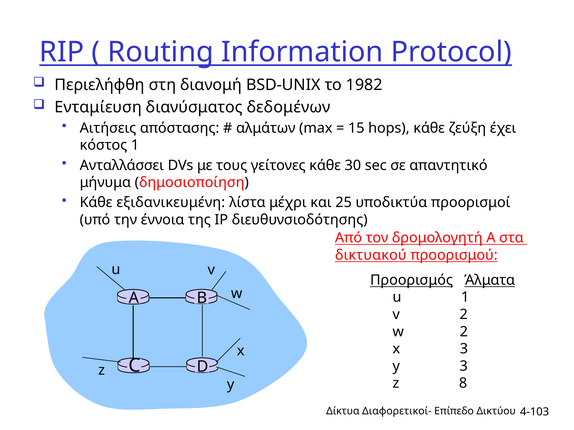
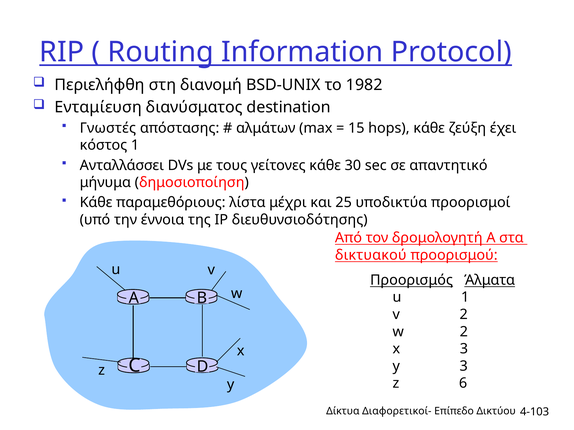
δεδομένων: δεδομένων -> destination (289, 107)
Αιτήσεις: Αιτήσεις -> Γνωστές (108, 128)
εξιδανικευμένη: εξιδανικευμένη -> παραμεθόριους (171, 203)
8: 8 -> 6 (463, 384)
